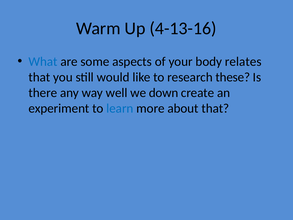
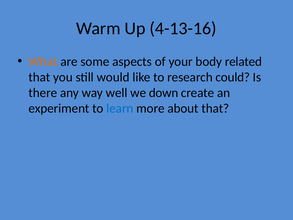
What colour: blue -> orange (43, 61)
relates: relates -> related (243, 61)
these: these -> could (233, 77)
